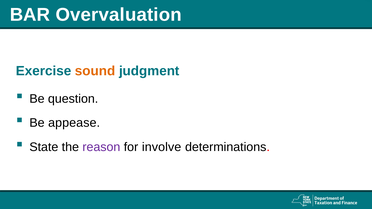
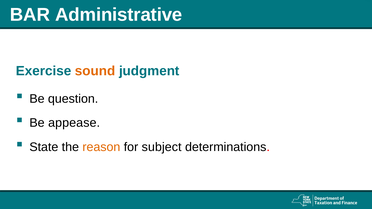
Overvaluation: Overvaluation -> Administrative (119, 15)
reason colour: purple -> orange (101, 147)
involve: involve -> subject (162, 147)
